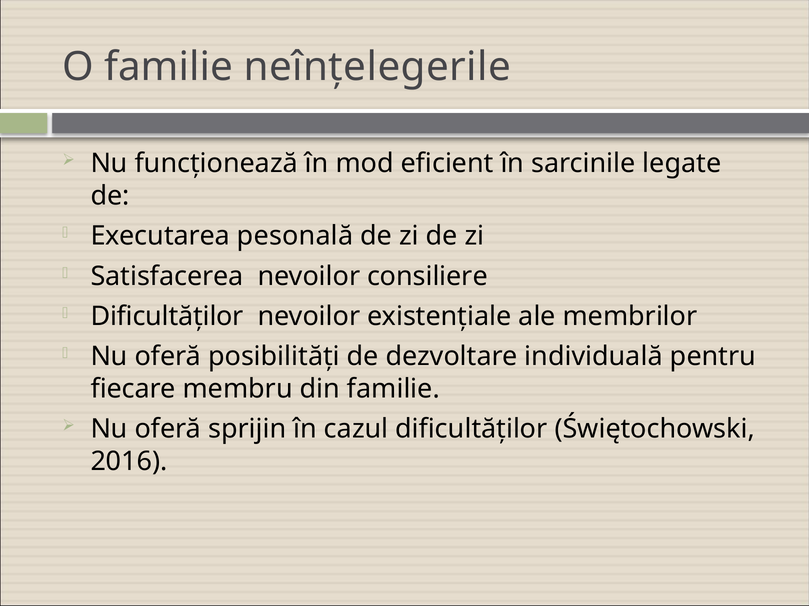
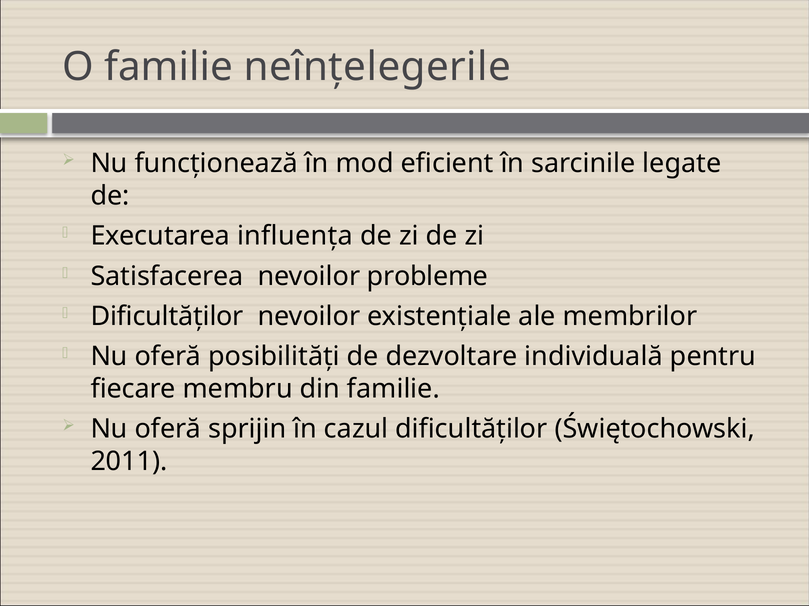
pesonală: pesonală -> influența (295, 236)
consiliere: consiliere -> probleme (428, 277)
2016: 2016 -> 2011 (129, 462)
